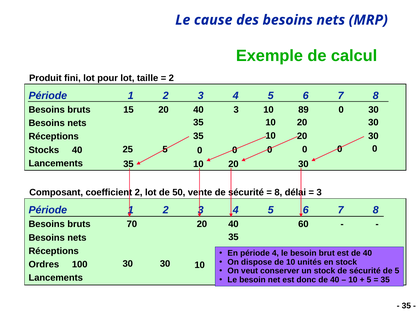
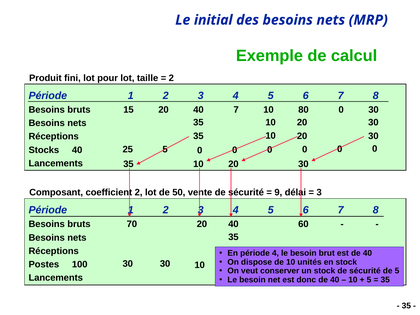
cause: cause -> initial (213, 20)
40 3: 3 -> 7 (236, 110)
89: 89 -> 80 (303, 110)
8: 8 -> 9 (278, 193)
Ordres: Ordres -> Postes (44, 264)
